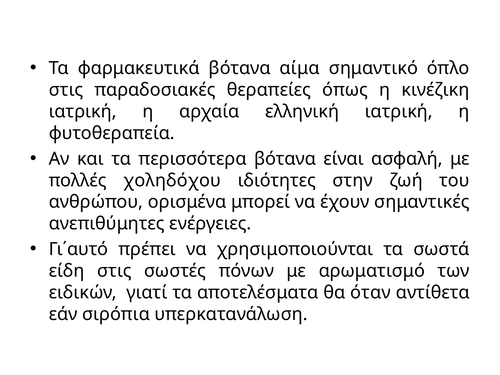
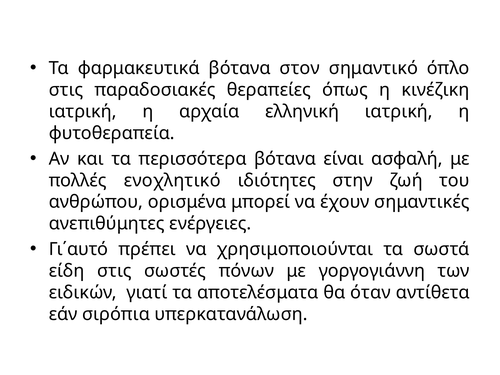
αίμα: αίμα -> στον (300, 68)
χοληδόχου: χοληδόχου -> ενοχλητικό (172, 180)
αρωματισμό: αρωματισμό -> γοργογιάννη (372, 271)
